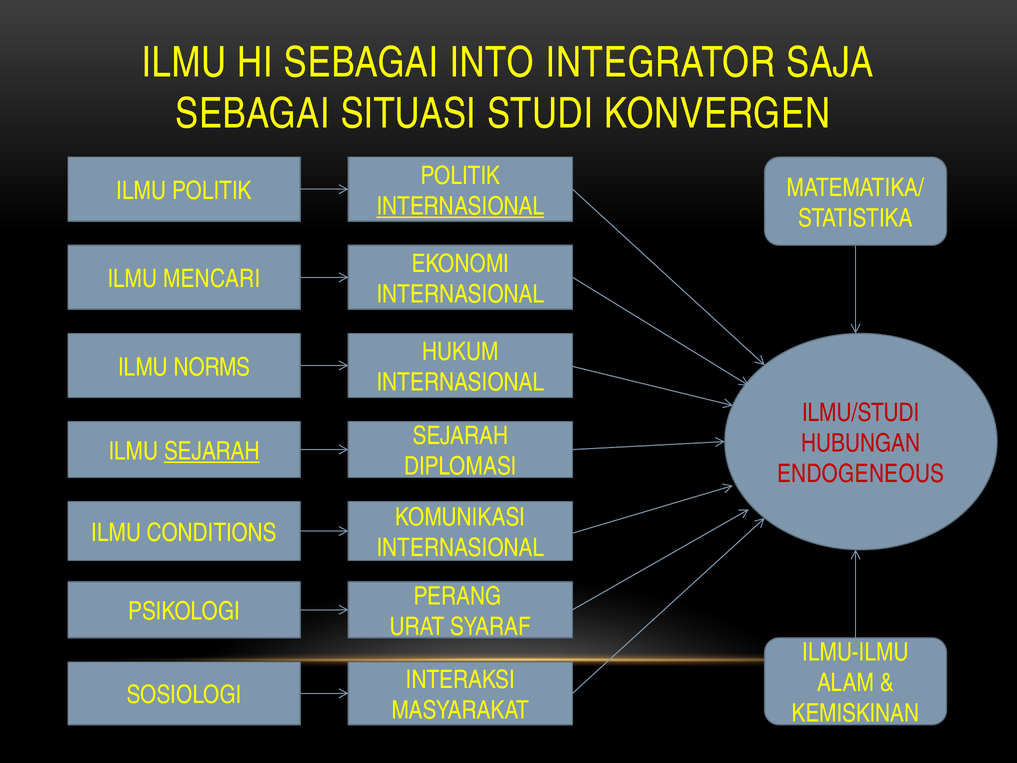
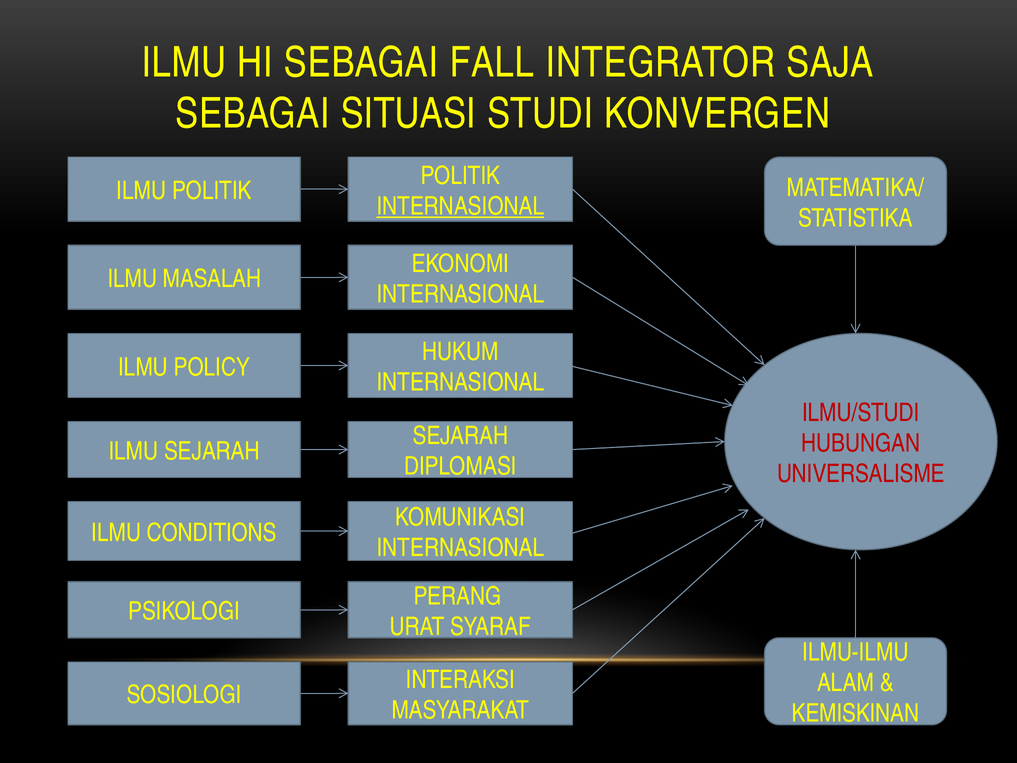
INTO: INTO -> FALL (492, 63)
MENCARI: MENCARI -> MASALAH (212, 279)
NORMS: NORMS -> POLICY (212, 367)
SEJARAH underline: present -> none (212, 451)
ENDOGENEOUS: ENDOGENEOUS -> UNIVERSALISME (861, 474)
